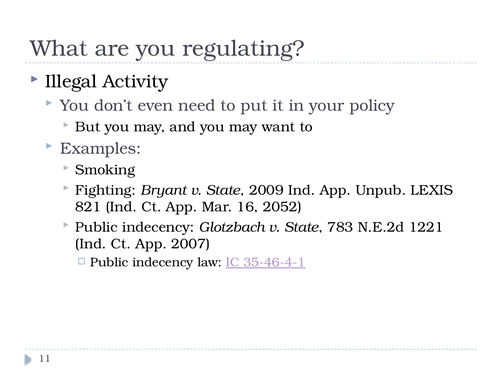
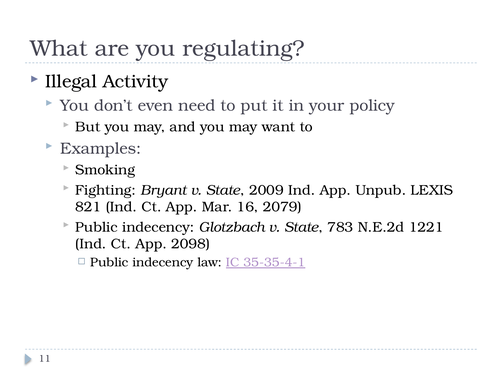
2052: 2052 -> 2079 (282, 207)
2007: 2007 -> 2098 (191, 244)
35-46-4-1: 35-46-4-1 -> 35-35-4-1 (274, 262)
